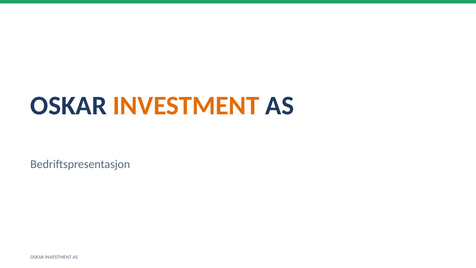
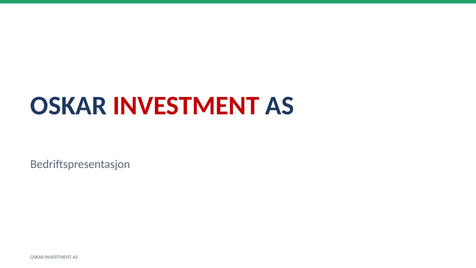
INVESTMENT colour: orange -> red (186, 106)
